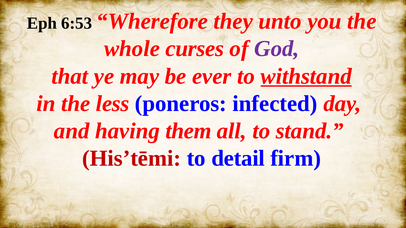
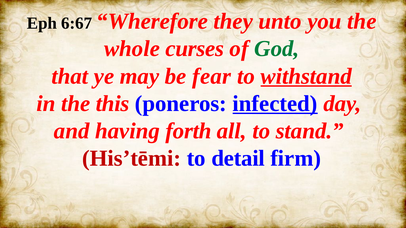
6:53: 6:53 -> 6:67 (77, 23)
God colour: purple -> green (277, 49)
ever: ever -> fear (212, 76)
less: less -> this (113, 104)
infected underline: none -> present (275, 104)
them: them -> forth (188, 131)
